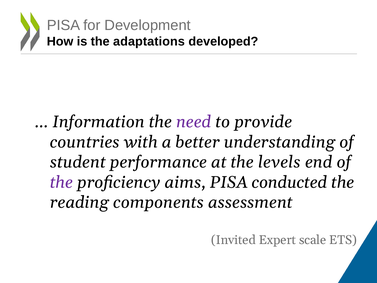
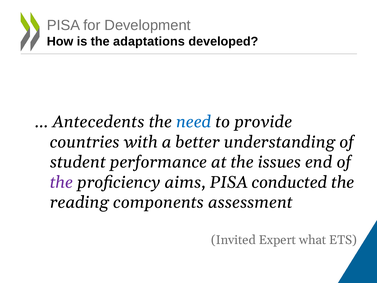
Information: Information -> Antecedents (99, 122)
need colour: purple -> blue (194, 122)
levels: levels -> issues (280, 162)
scale: scale -> what (313, 240)
